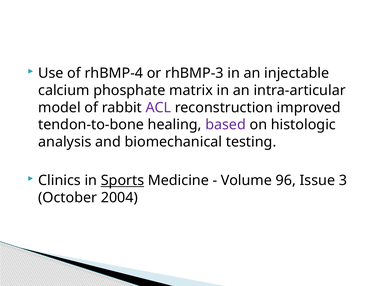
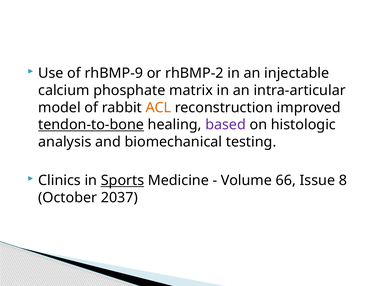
rhBMP-4: rhBMP-4 -> rhBMP-9 (114, 73)
rhBMP-3: rhBMP-3 -> rhBMP-2 (194, 73)
ACL colour: purple -> orange (158, 108)
tendon-to-bone underline: none -> present (91, 125)
96: 96 -> 66 (286, 181)
3: 3 -> 8 (343, 181)
2004: 2004 -> 2037 (119, 198)
